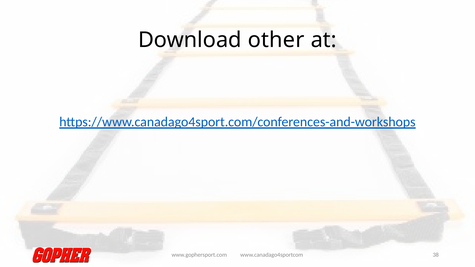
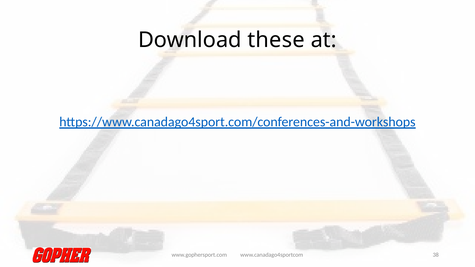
other: other -> these (276, 40)
